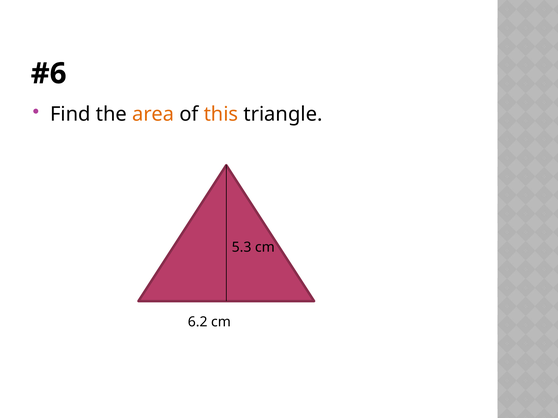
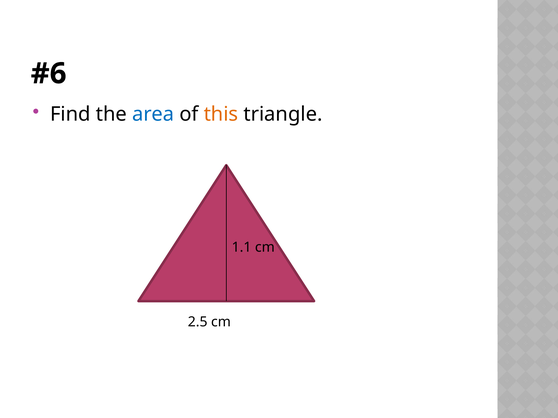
area colour: orange -> blue (153, 114)
5.3: 5.3 -> 1.1 (242, 248)
6.2: 6.2 -> 2.5 (198, 322)
